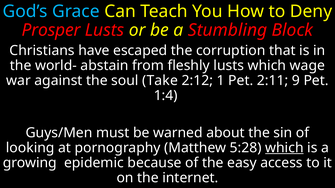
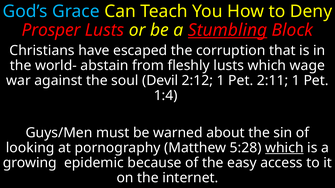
Stumbling underline: none -> present (228, 30)
Take: Take -> Devil (160, 81)
2:11 9: 9 -> 1 (296, 81)
